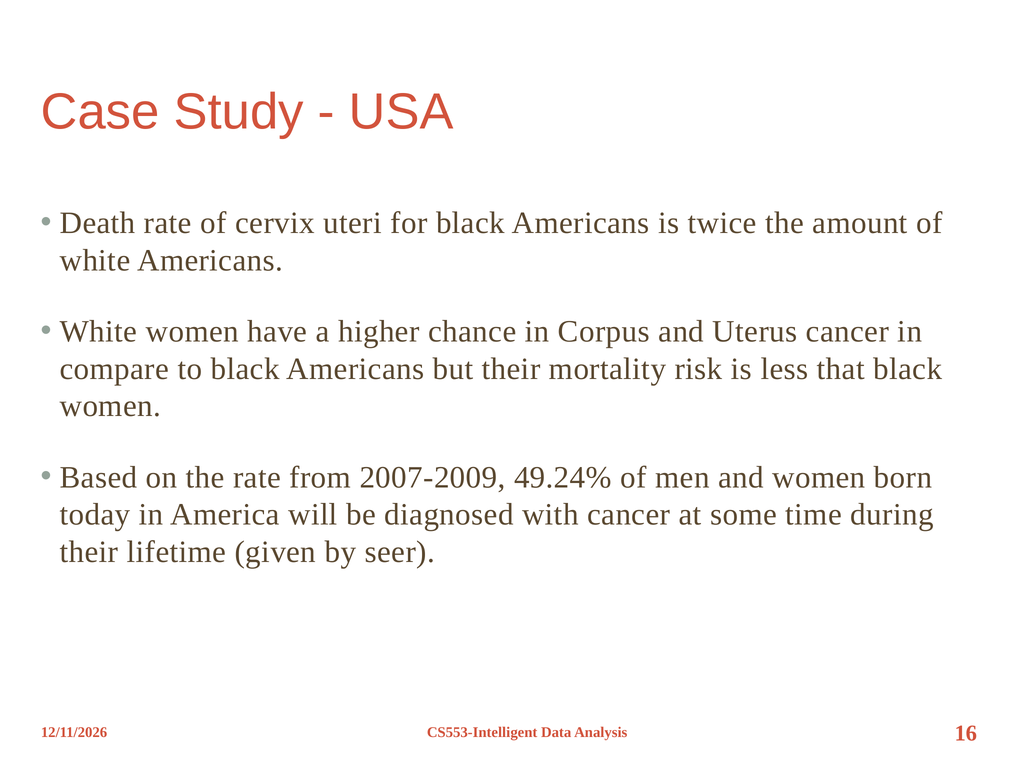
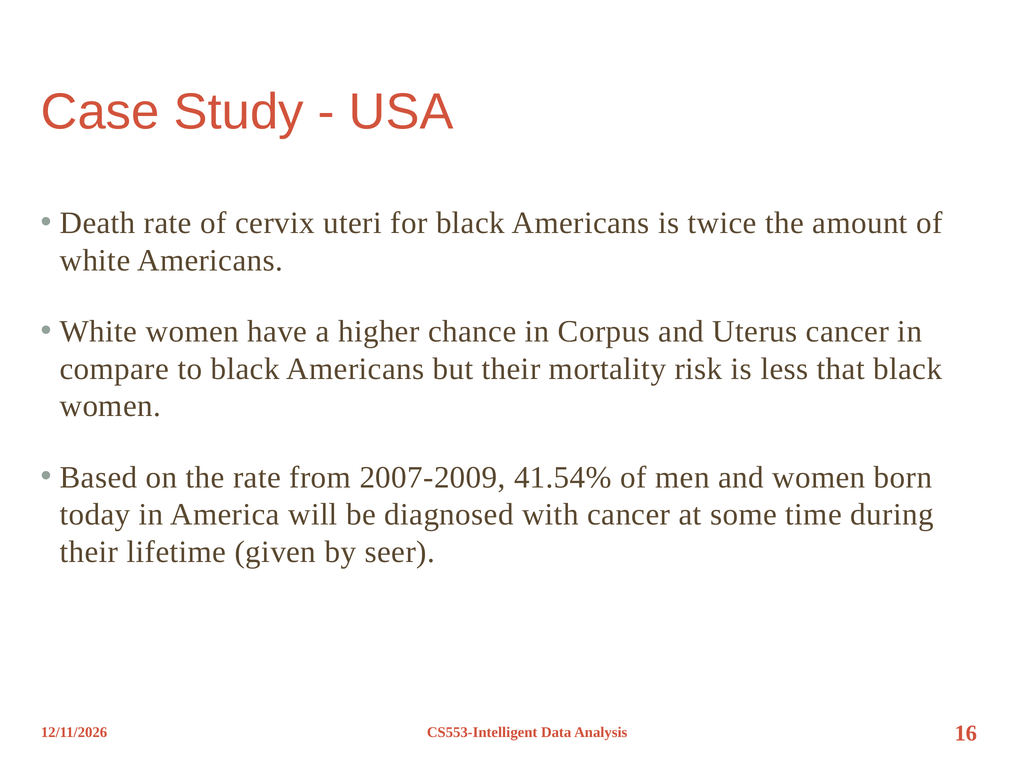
49.24%: 49.24% -> 41.54% (563, 478)
